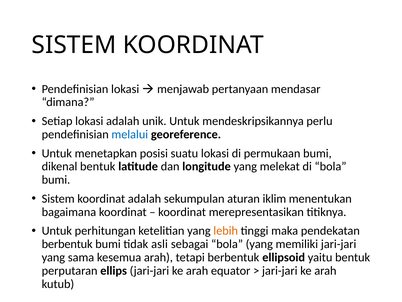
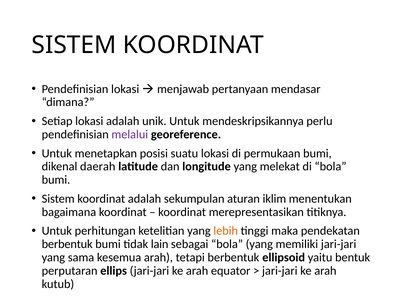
melalui colour: blue -> purple (130, 134)
dikenal bentuk: bentuk -> daerah (98, 166)
asli: asli -> lain (160, 244)
